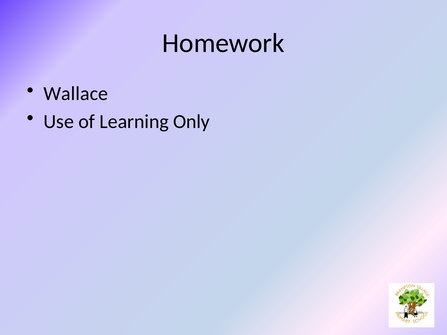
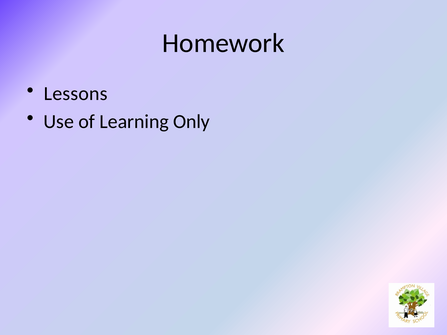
Wallace: Wallace -> Lessons (76, 94)
